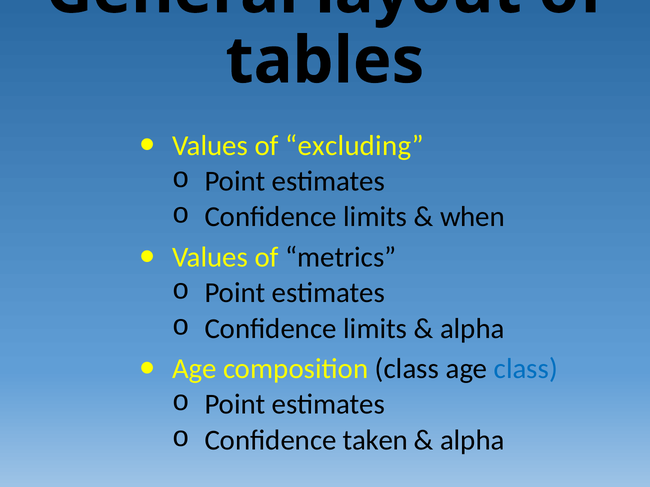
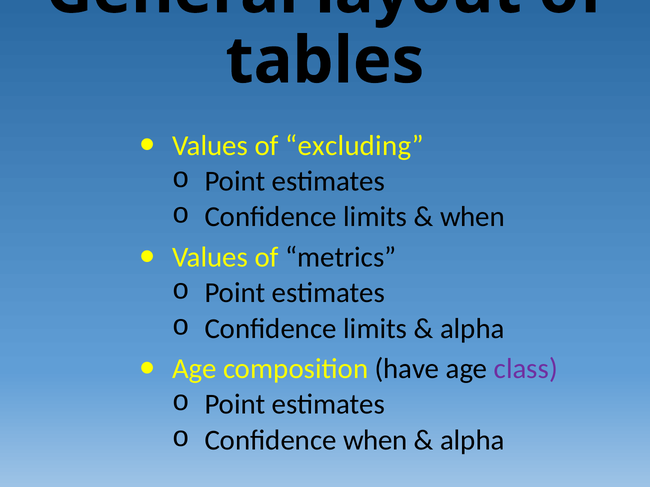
composition class: class -> have (407, 369)
class colour: blue -> purple (526, 369)
Confidence taken: taken -> when (375, 441)
